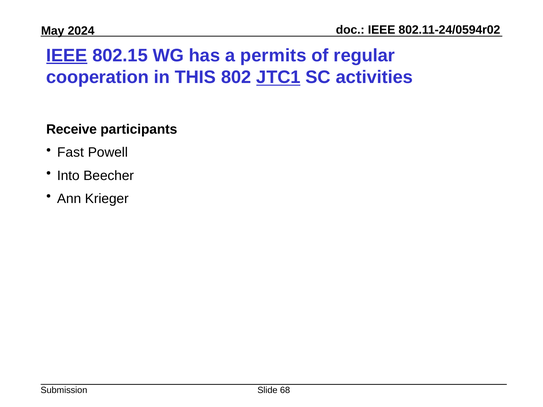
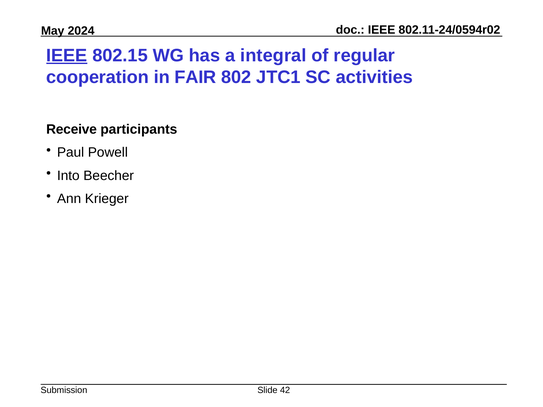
permits: permits -> integral (273, 56)
THIS: THIS -> FAIR (195, 77)
JTC1 underline: present -> none (278, 77)
Fast: Fast -> Paul (71, 153)
68: 68 -> 42 (285, 391)
